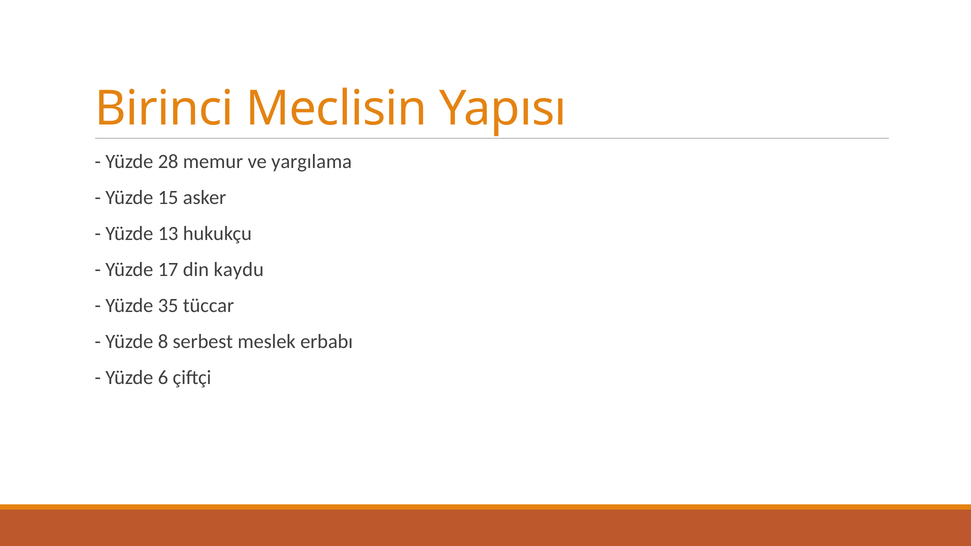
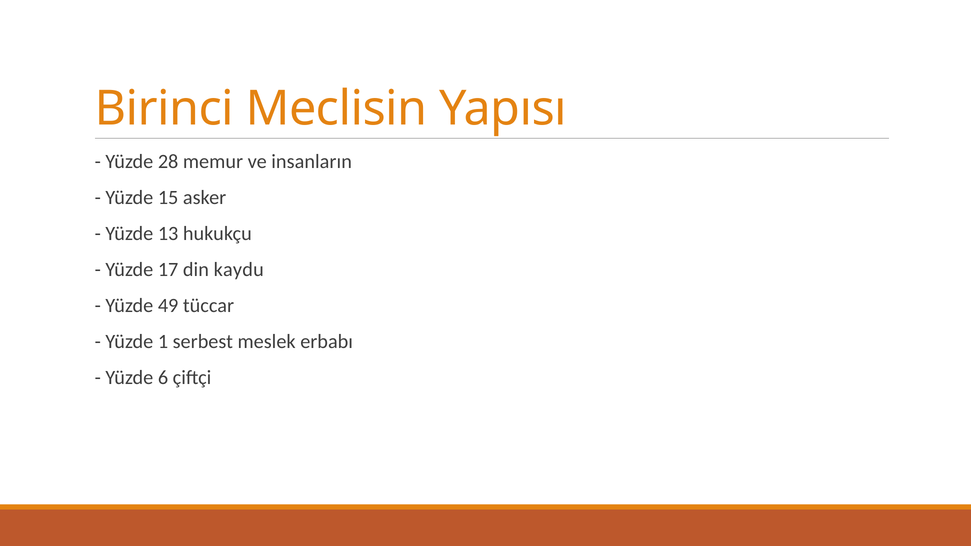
yargılama: yargılama -> insanların (312, 161)
35: 35 -> 49 (168, 305)
8: 8 -> 1 (163, 342)
